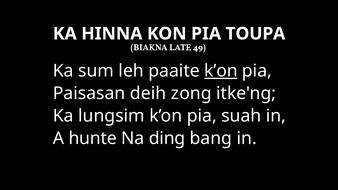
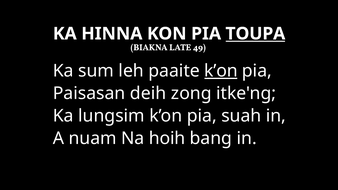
TOUPA underline: none -> present (255, 34)
hunte: hunte -> nuam (93, 138)
ding: ding -> hoih (167, 138)
